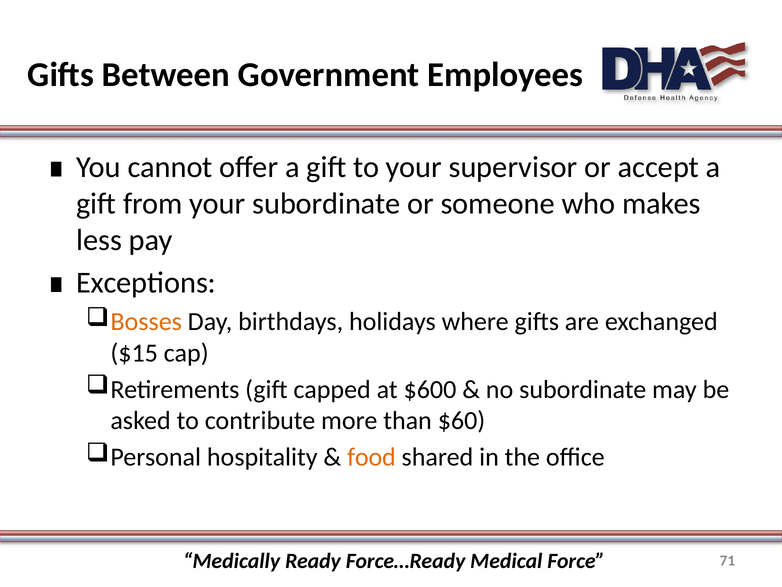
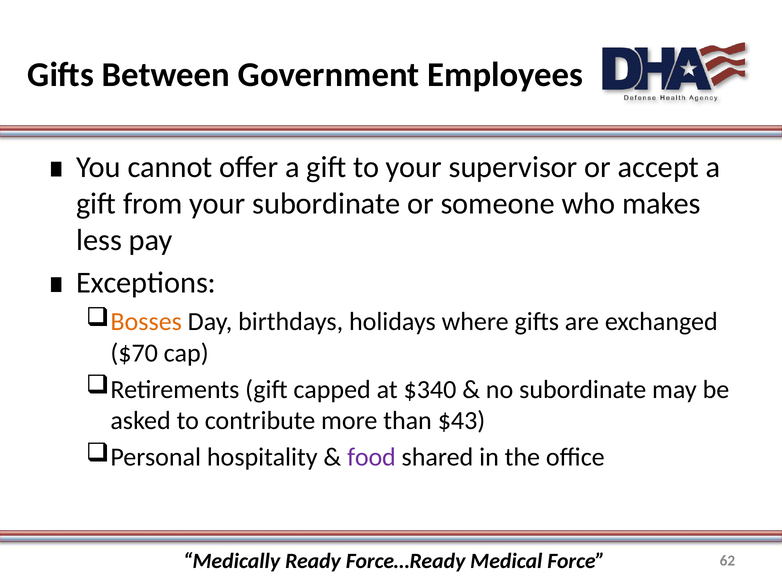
$15: $15 -> $70 (134, 353)
$600: $600 -> $340 (430, 389)
$60: $60 -> $43 (462, 420)
food colour: orange -> purple (371, 457)
71: 71 -> 62 (727, 560)
